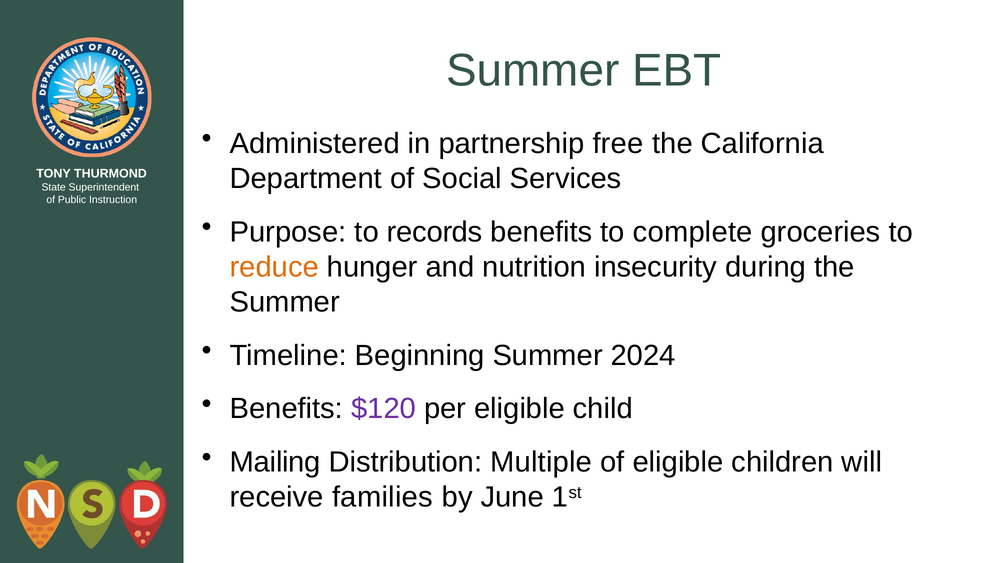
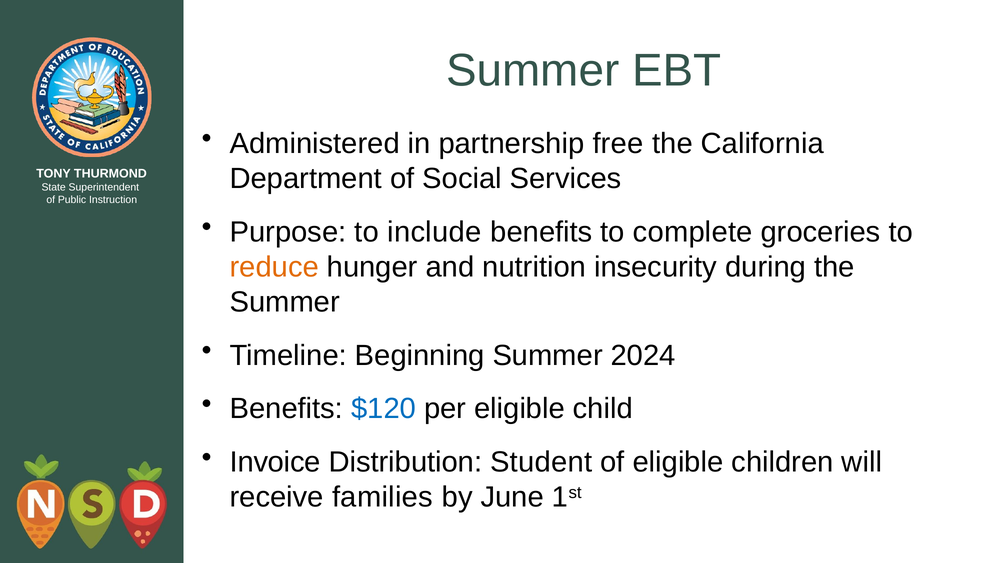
records: records -> include (434, 232)
$120 colour: purple -> blue (384, 409)
Mailing: Mailing -> Invoice (275, 462)
Multiple: Multiple -> Student (541, 462)
